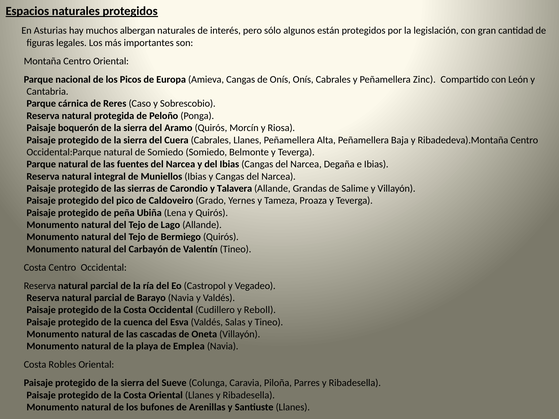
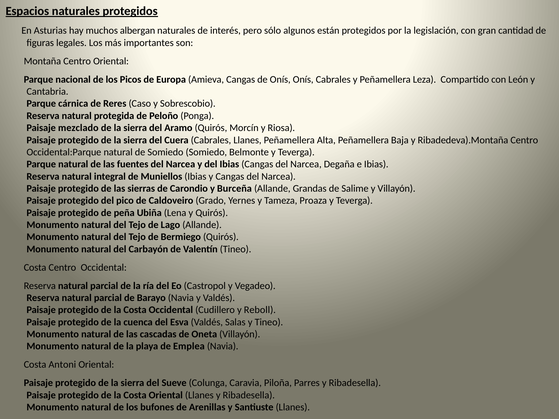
Zinc: Zinc -> Leza (424, 79)
boquerón: boquerón -> mezclado (78, 128)
Talavera: Talavera -> Burceña (234, 189)
Robles: Robles -> Antoni (62, 365)
